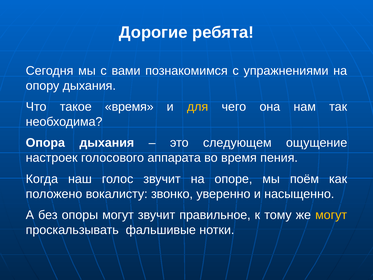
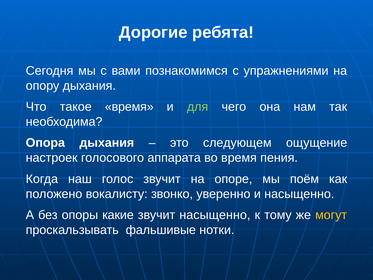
для colour: yellow -> light green (198, 107)
опоры могут: могут -> какие (118, 215)
звучит правильное: правильное -> насыщенно (215, 215)
